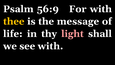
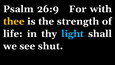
56:9: 56:9 -> 26:9 (48, 9)
message: message -> strength (78, 21)
light colour: pink -> light blue (73, 34)
see with: with -> shut (50, 46)
